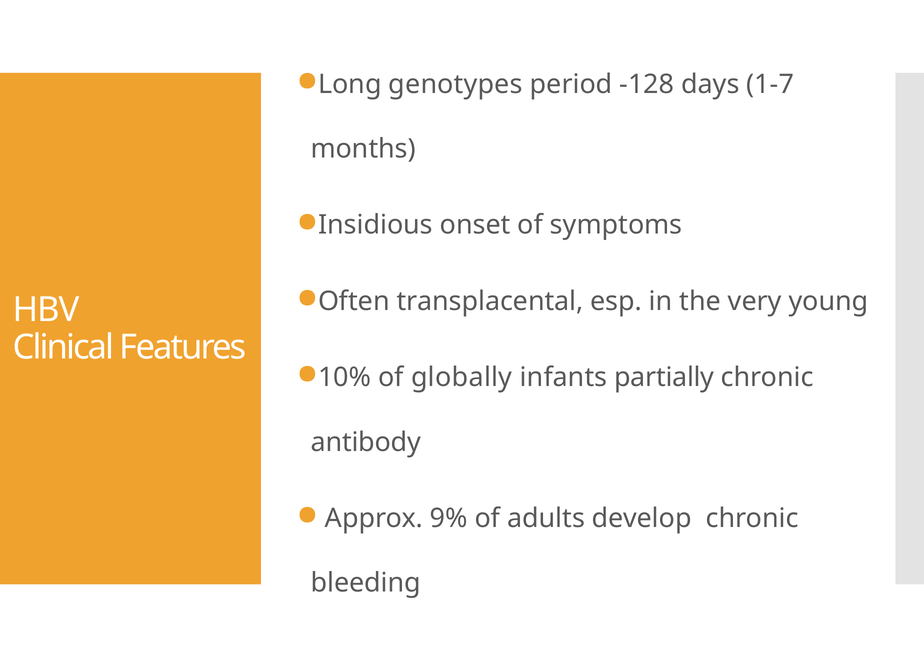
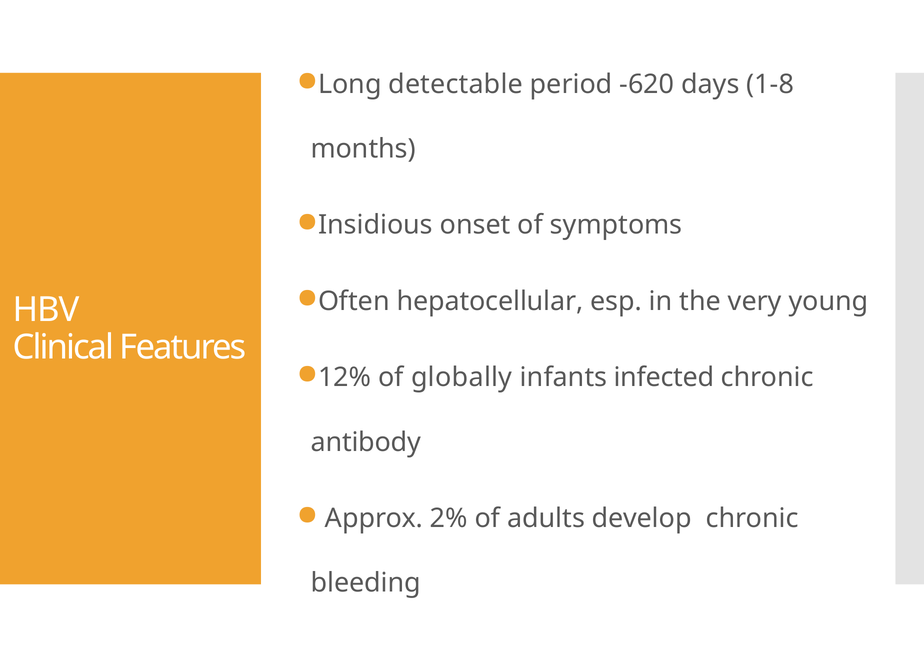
genotypes: genotypes -> detectable (456, 84)
-128: -128 -> -620 (647, 84)
1-7: 1-7 -> 1-8 (770, 84)
transplacental: transplacental -> hepatocellular (490, 301)
10%: 10% -> 12% (345, 378)
partially: partially -> infected (664, 378)
9%: 9% -> 2% (449, 519)
